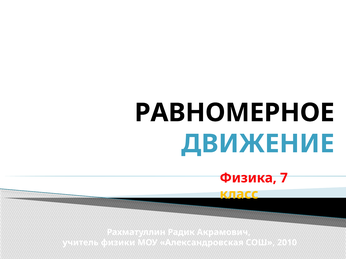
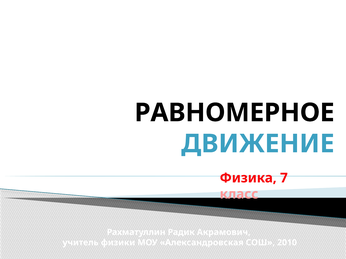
класс colour: yellow -> pink (239, 194)
